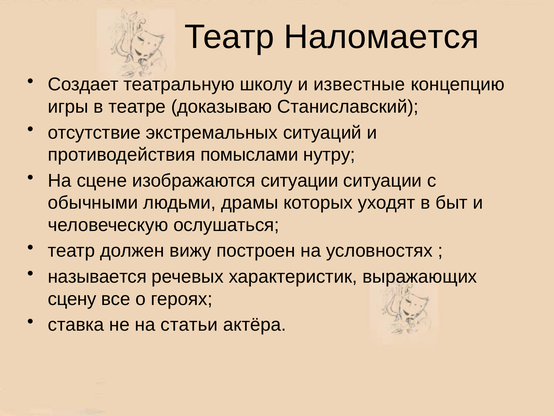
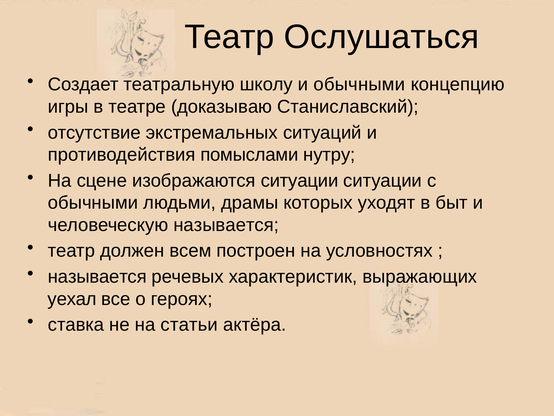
Наломается: Наломается -> Ослушаться (381, 37)
и известные: известные -> обычными (359, 84)
человеческую ослушаться: ослушаться -> называется (226, 225)
вижу: вижу -> всем (190, 251)
сцену: сцену -> уехал (72, 299)
